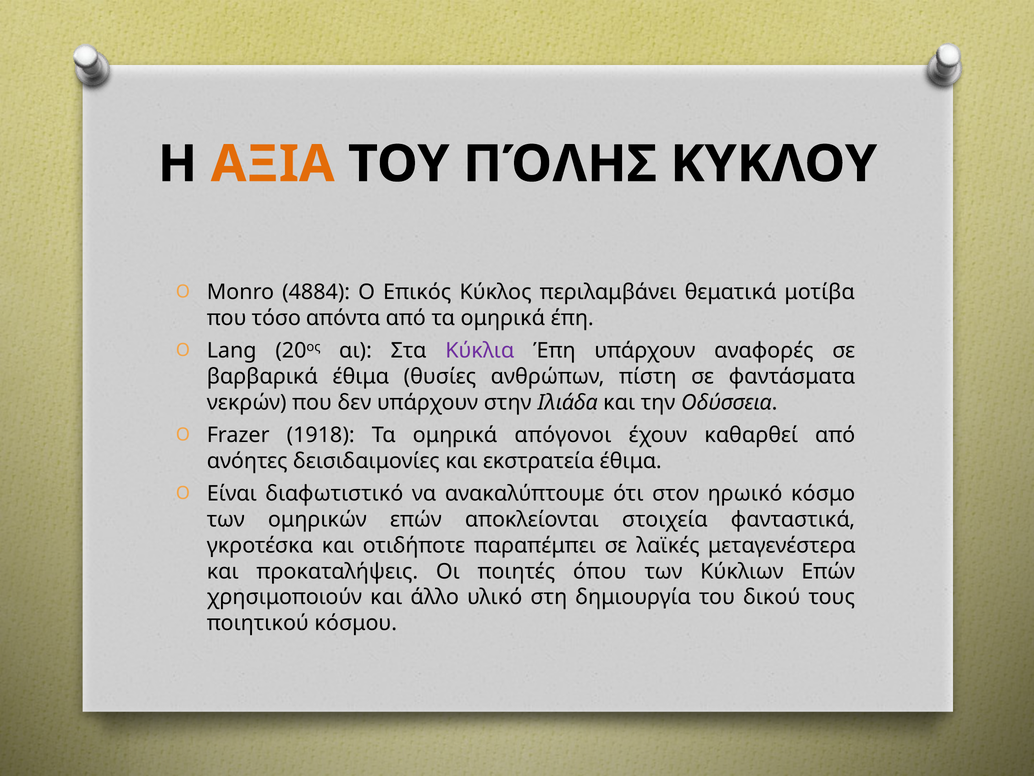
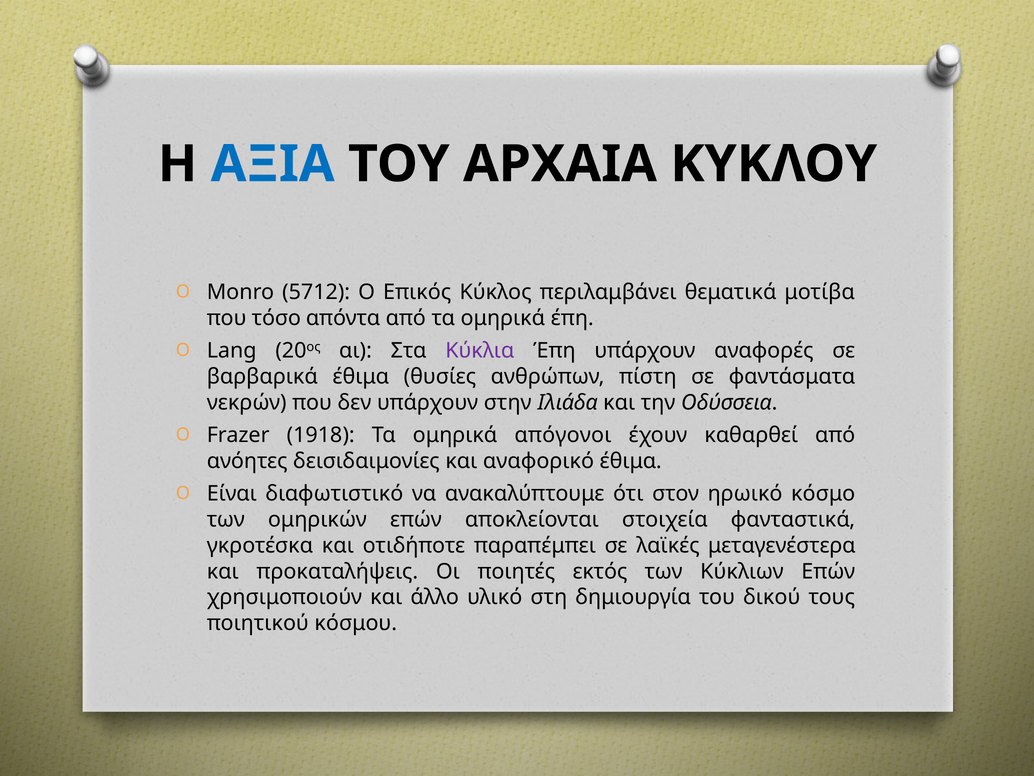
ΑΞΙΑ colour: orange -> blue (273, 164)
ΠΌΛΗΣ: ΠΌΛΗΣ -> ΑΡΧΑΙΑ (560, 164)
4884: 4884 -> 5712 (316, 292)
εκστρατεία: εκστρατεία -> αναφορικό (538, 461)
όπου: όπου -> εκτός (600, 571)
